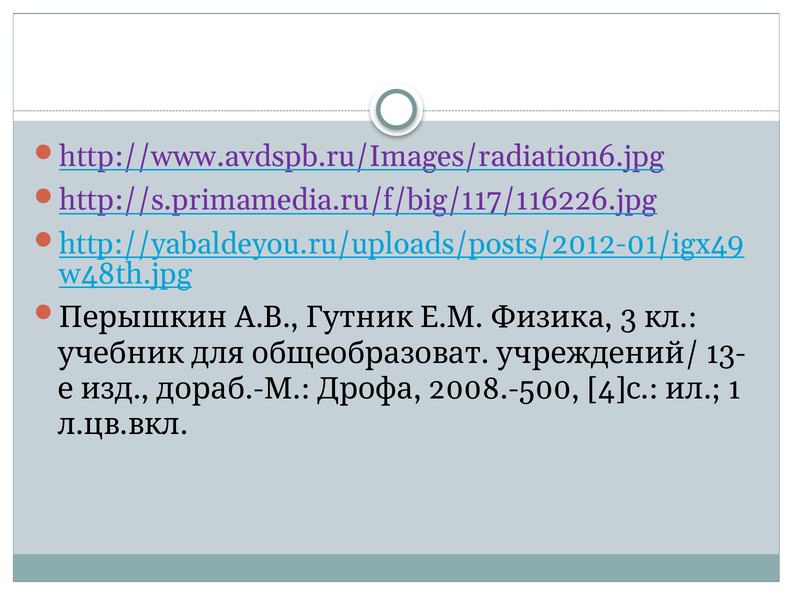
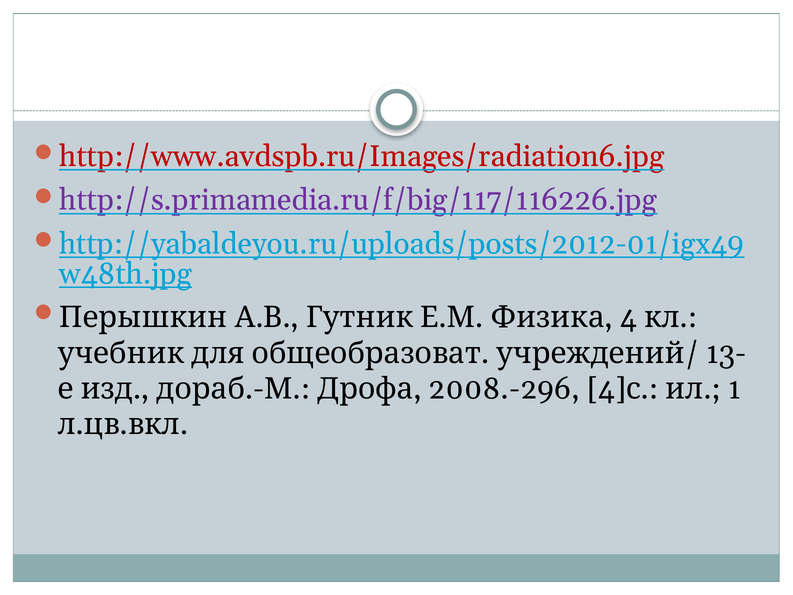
http://www.avdspb.ru/Images/radiation6.jpg colour: purple -> red (362, 156)
3: 3 -> 4 (629, 317)
2008.-500: 2008.-500 -> 2008.-296 (504, 389)
